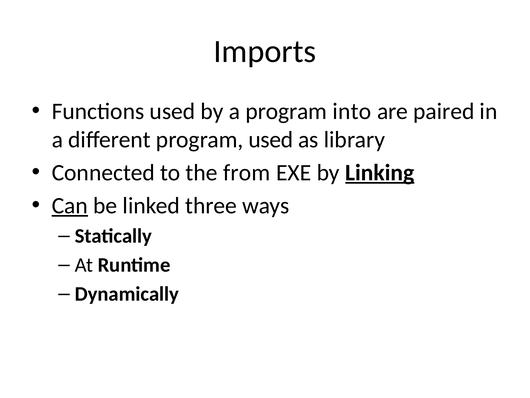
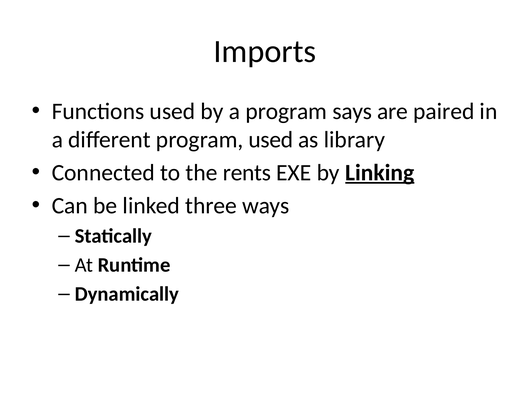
into: into -> says (352, 111)
from: from -> rents (247, 172)
Can underline: present -> none (70, 205)
